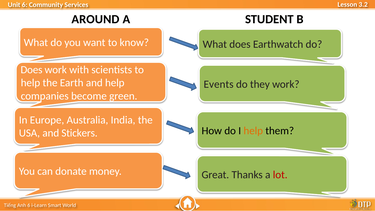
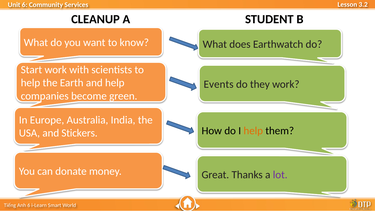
AROUND: AROUND -> CLEANUP (95, 19)
Does: Does -> Start (31, 70)
lot colour: red -> purple (280, 175)
